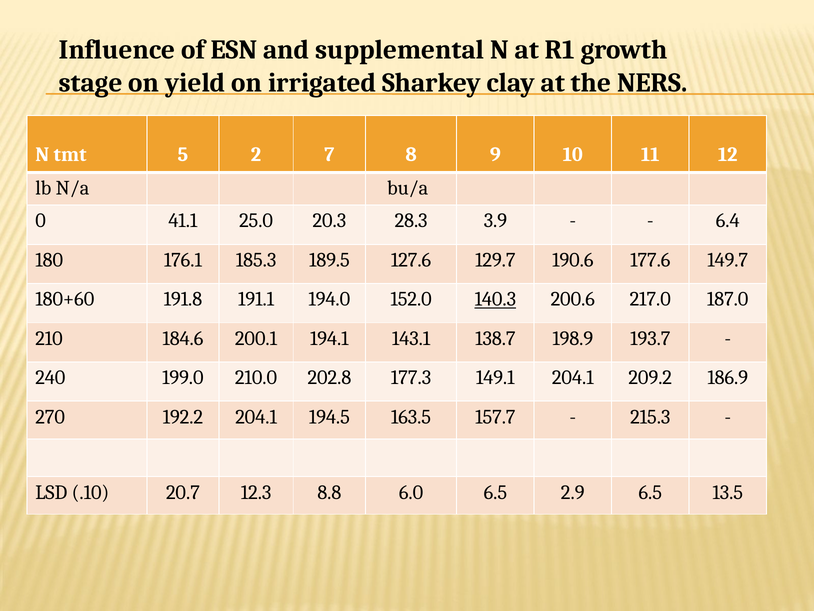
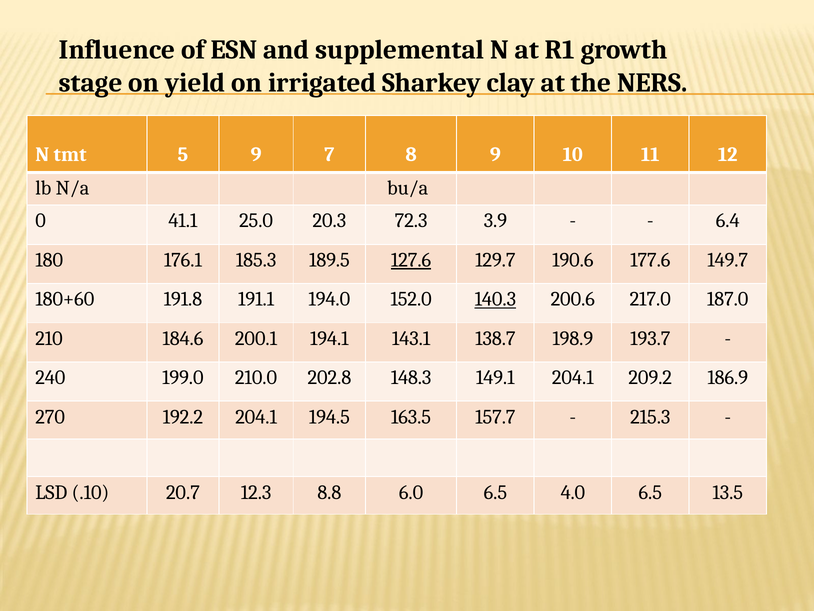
5 2: 2 -> 9 (256, 154)
28.3: 28.3 -> 72.3 (411, 221)
127.6 underline: none -> present (411, 260)
177.3: 177.3 -> 148.3 (411, 377)
2.9: 2.9 -> 4.0 (573, 492)
